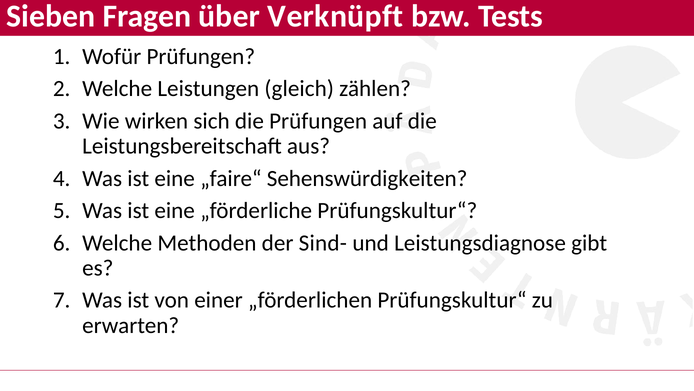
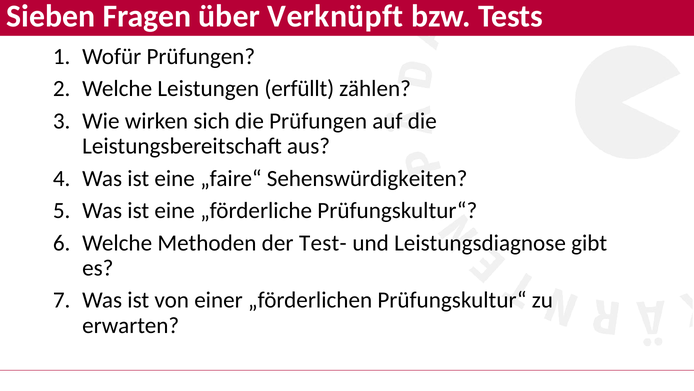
gleich: gleich -> erfüllt (299, 89)
Sind-: Sind- -> Test- (323, 243)
